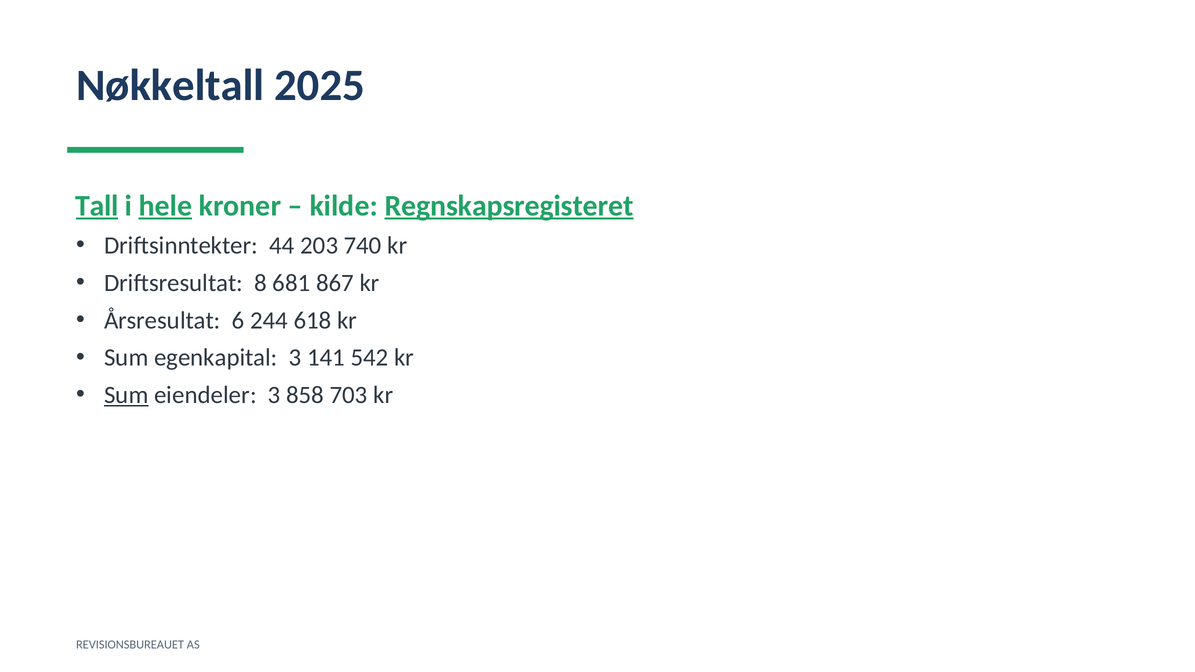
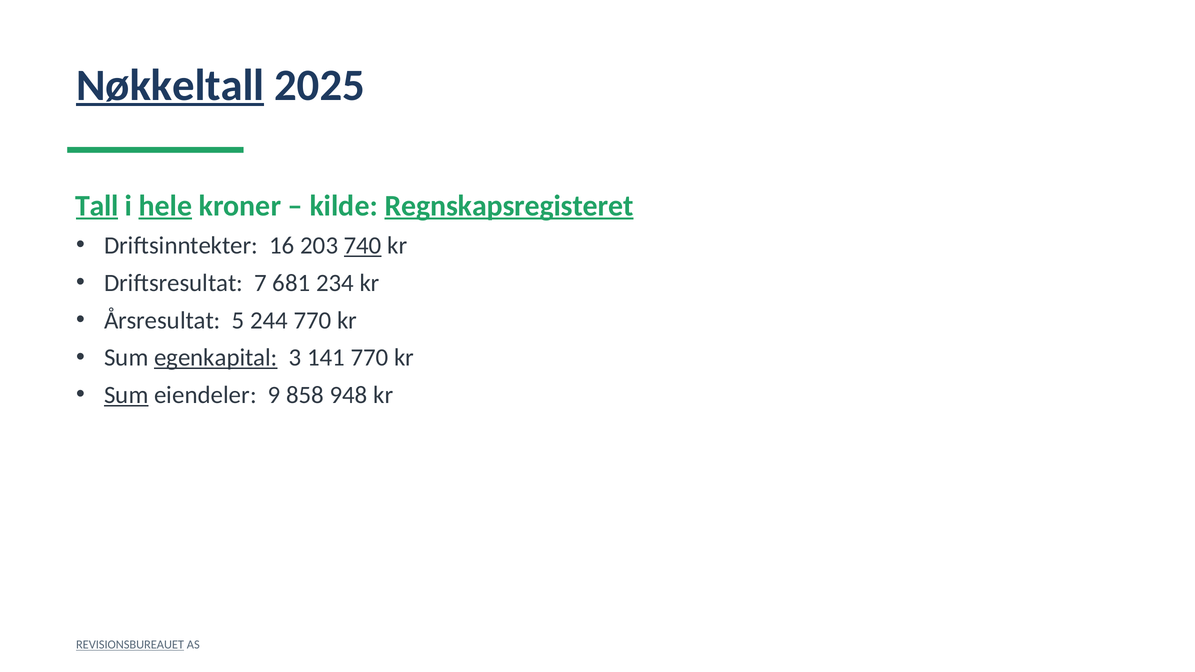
Nøkkeltall underline: none -> present (170, 85)
44: 44 -> 16 (282, 246)
740 underline: none -> present (363, 246)
8: 8 -> 7 (261, 283)
867: 867 -> 234 (335, 283)
6: 6 -> 5 (238, 320)
244 618: 618 -> 770 (313, 320)
egenkapital underline: none -> present (216, 358)
141 542: 542 -> 770 (370, 358)
eiendeler 3: 3 -> 9 (274, 395)
703: 703 -> 948 (349, 395)
REVISIONSBUREAUET underline: none -> present (130, 645)
